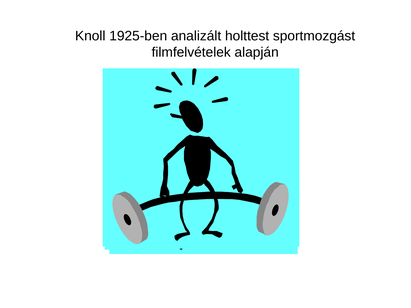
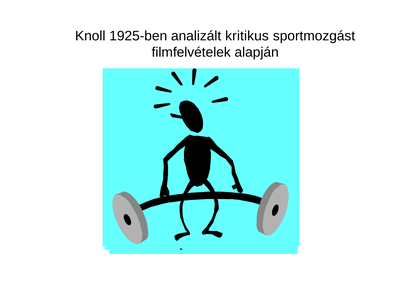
holttest: holttest -> kritikus (247, 36)
